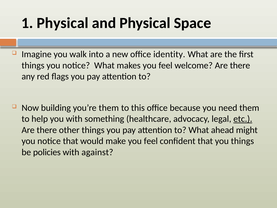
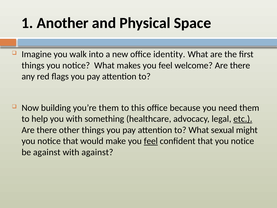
1 Physical: Physical -> Another (63, 23)
ahead: ahead -> sexual (222, 130)
feel underline: none -> present (151, 141)
that you things: things -> notice (242, 141)
be policies: policies -> against (47, 152)
